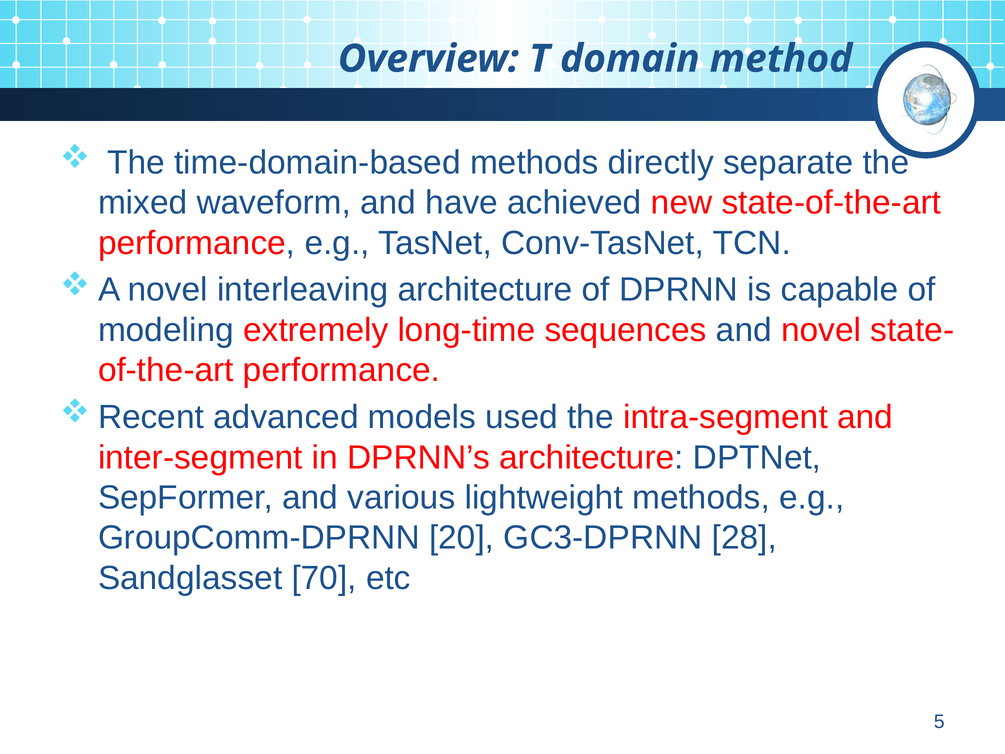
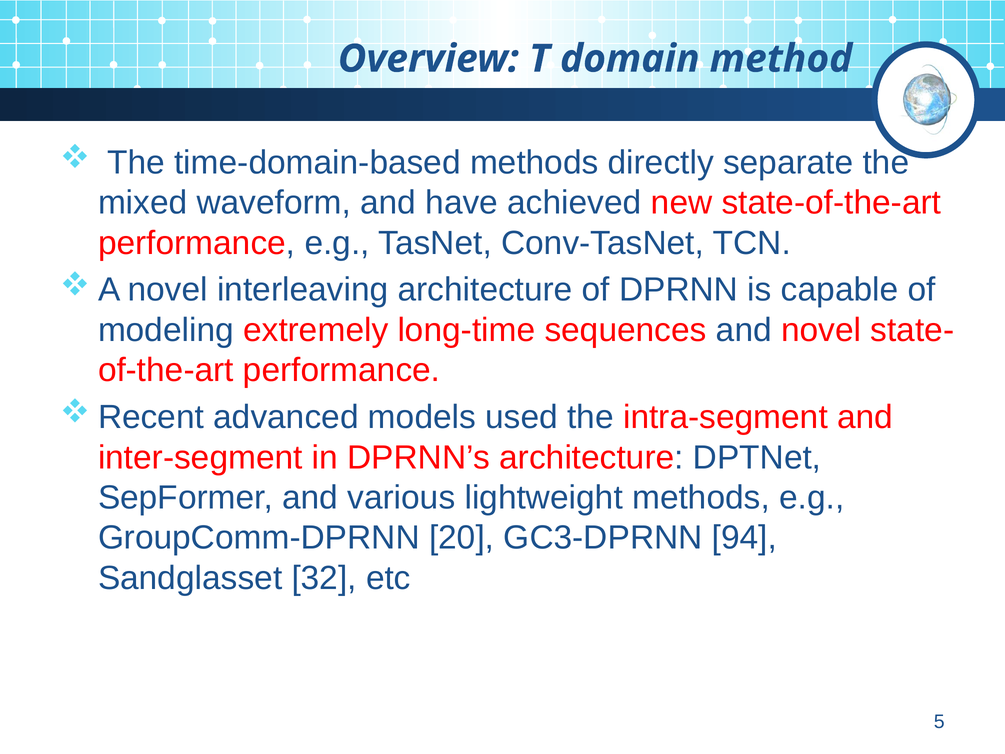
28: 28 -> 94 (744, 538)
70: 70 -> 32 (324, 578)
